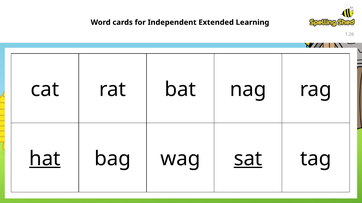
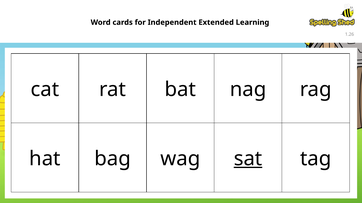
hat underline: present -> none (45, 159)
